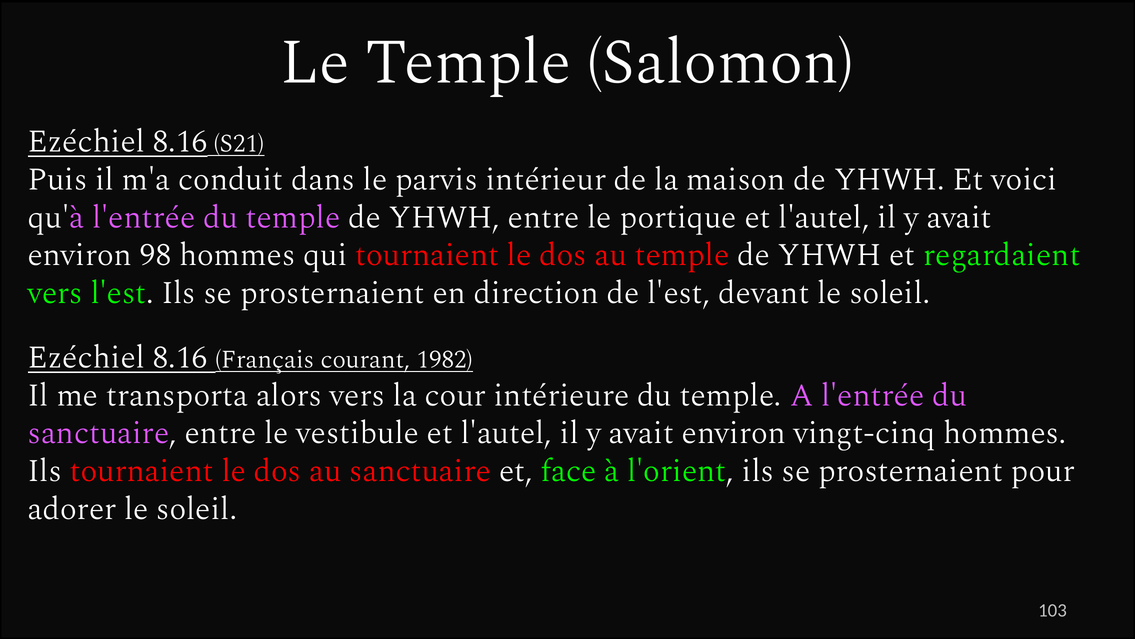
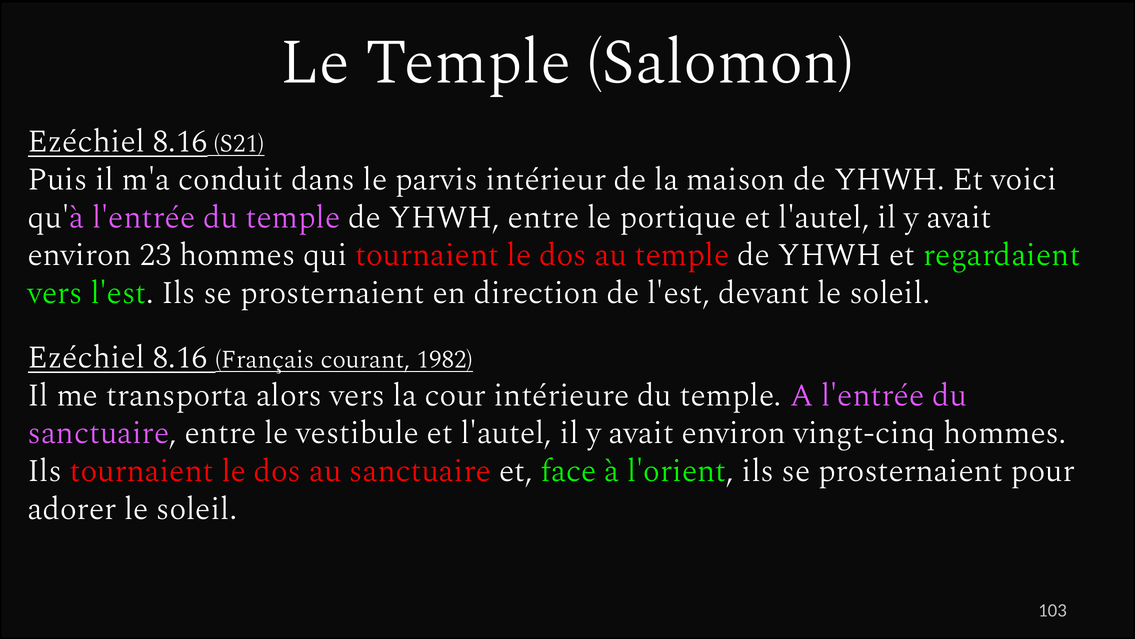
98: 98 -> 23 (156, 255)
